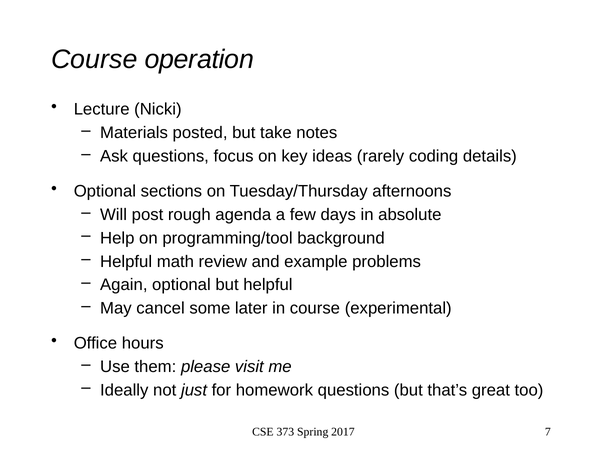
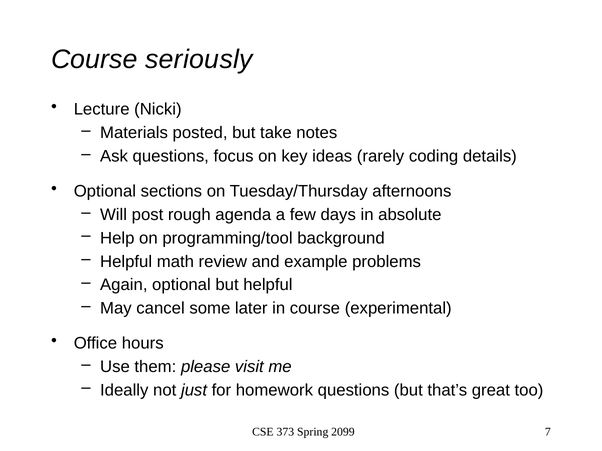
operation: operation -> seriously (199, 60)
2017: 2017 -> 2099 (343, 432)
